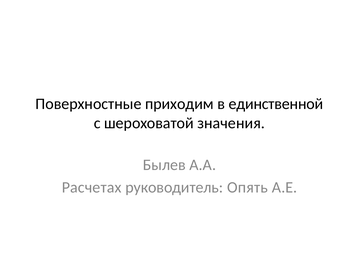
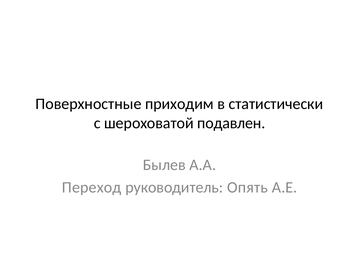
единственной: единственной -> статистически (276, 104)
значения: значения -> подавлен (231, 123)
Расчетах: Расчетах -> Переход (92, 187)
